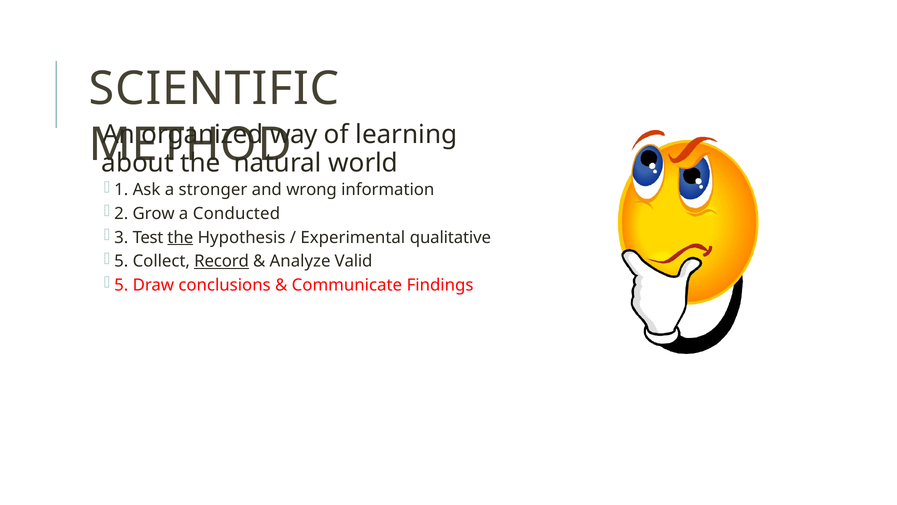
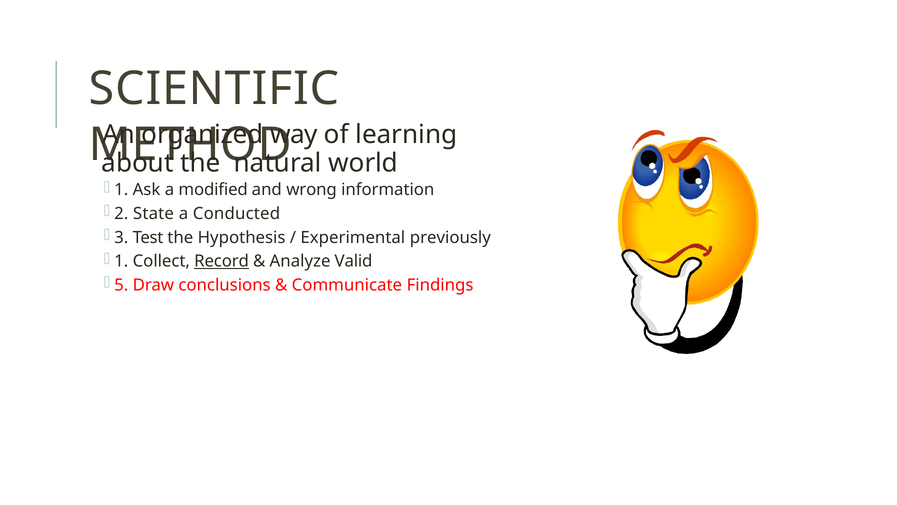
stronger: stronger -> modified (213, 190)
Grow: Grow -> State (153, 213)
the underline: present -> none (180, 237)
qualitative: qualitative -> previously (450, 237)
5: 5 -> 1 (121, 261)
